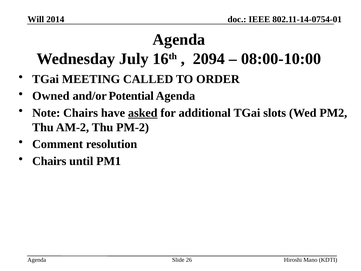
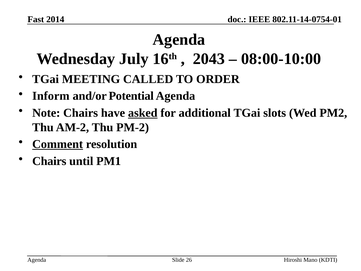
Will: Will -> Fast (36, 19)
2094: 2094 -> 2043 (209, 59)
Owned: Owned -> Inform (51, 96)
Comment underline: none -> present (58, 144)
